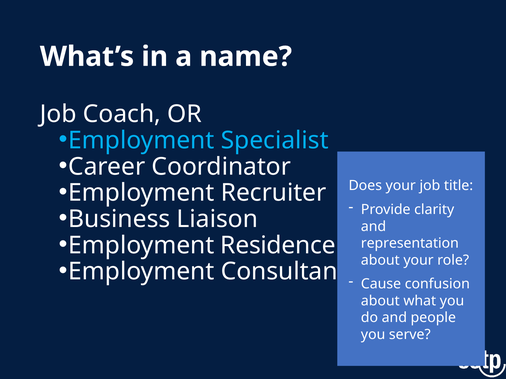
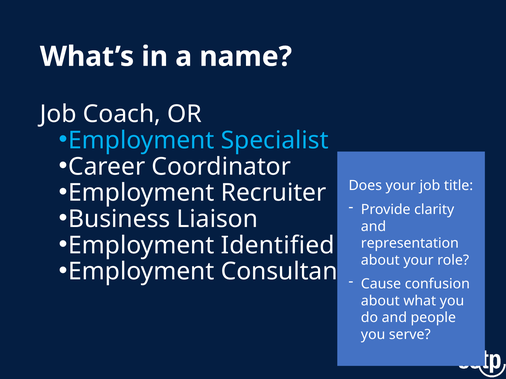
Residence: Residence -> Identified (278, 246)
